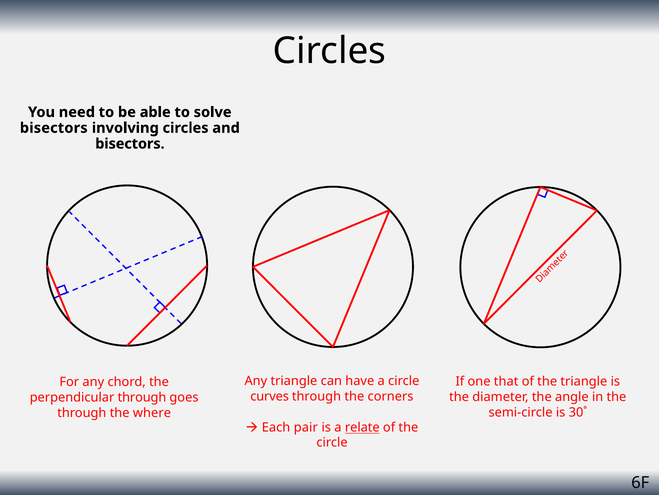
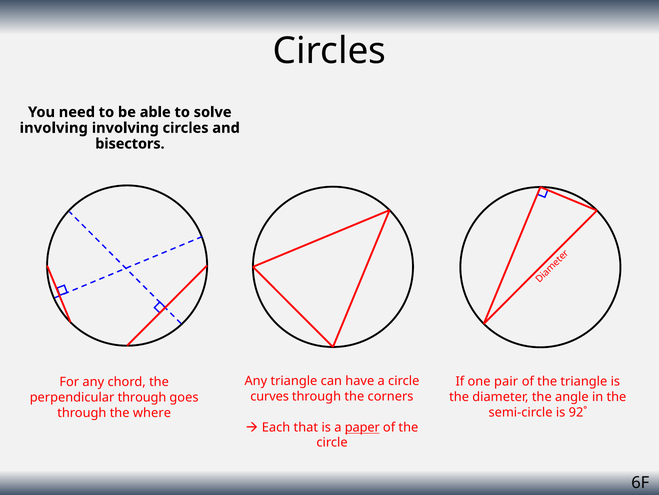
bisectors: bisectors -> involving (54, 128)
that: that -> pair (506, 381)
30˚: 30˚ -> 92˚ (578, 412)
pair: pair -> that (306, 427)
relate: relate -> paper (362, 427)
